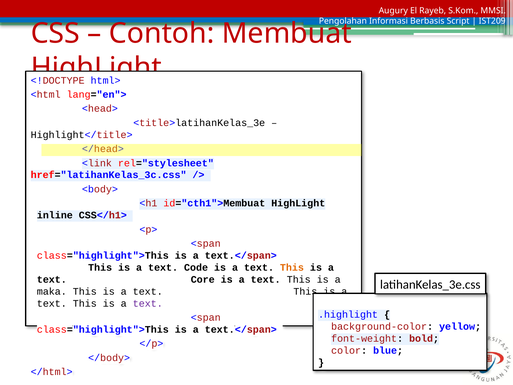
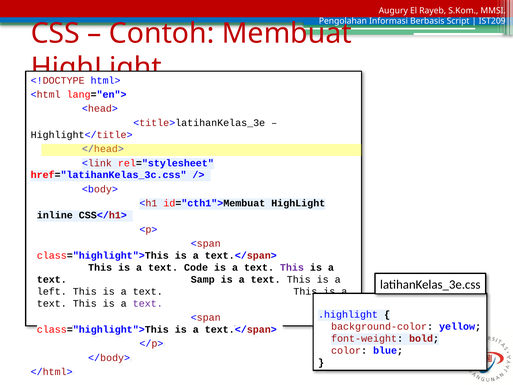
This colour: orange -> purple (292, 267)
Core: Core -> Samp (203, 279)
maka: maka -> left (52, 291)
